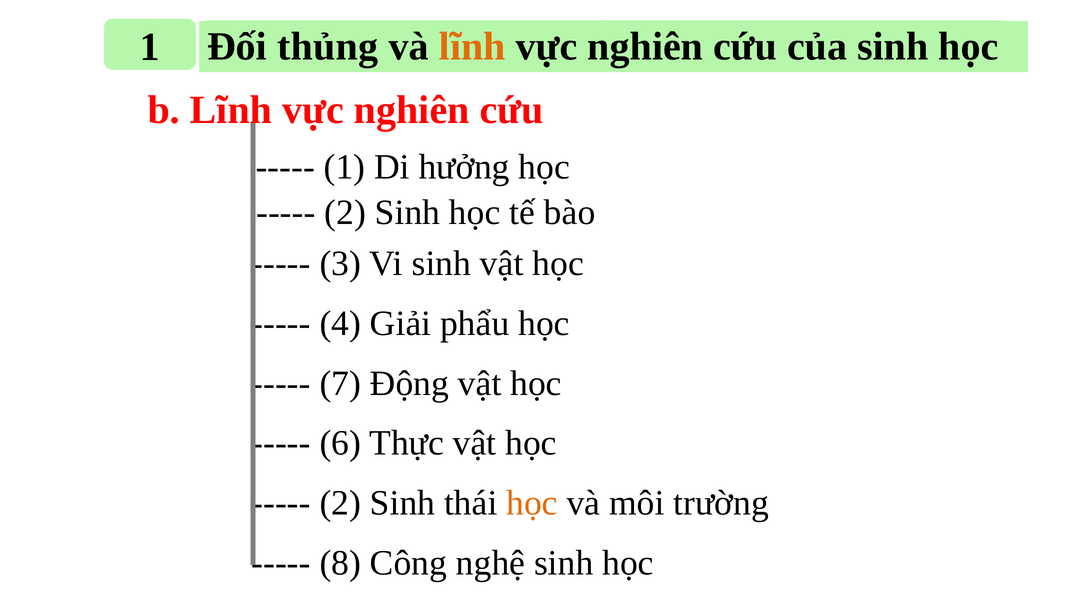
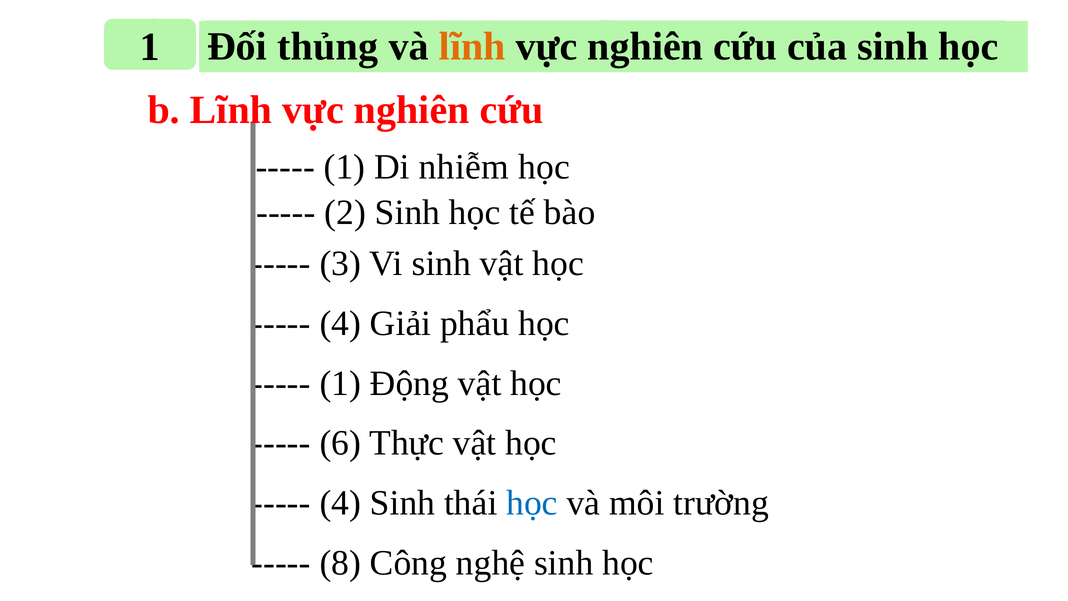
hưởng: hưởng -> nhiễm (464, 167)
7: 7 -> 1 (340, 383)
2: 2 -> 4 (340, 503)
học colour: orange -> blue (532, 503)
